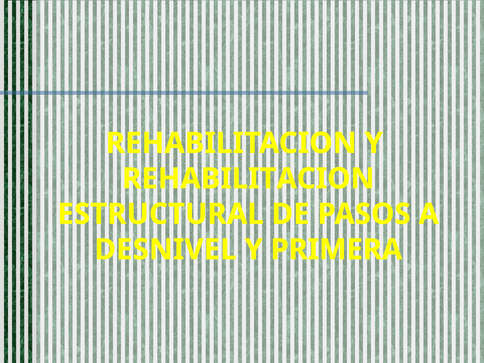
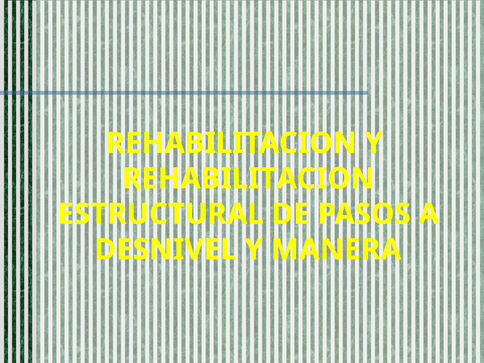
PRIMERA: PRIMERA -> MANERA (336, 250)
